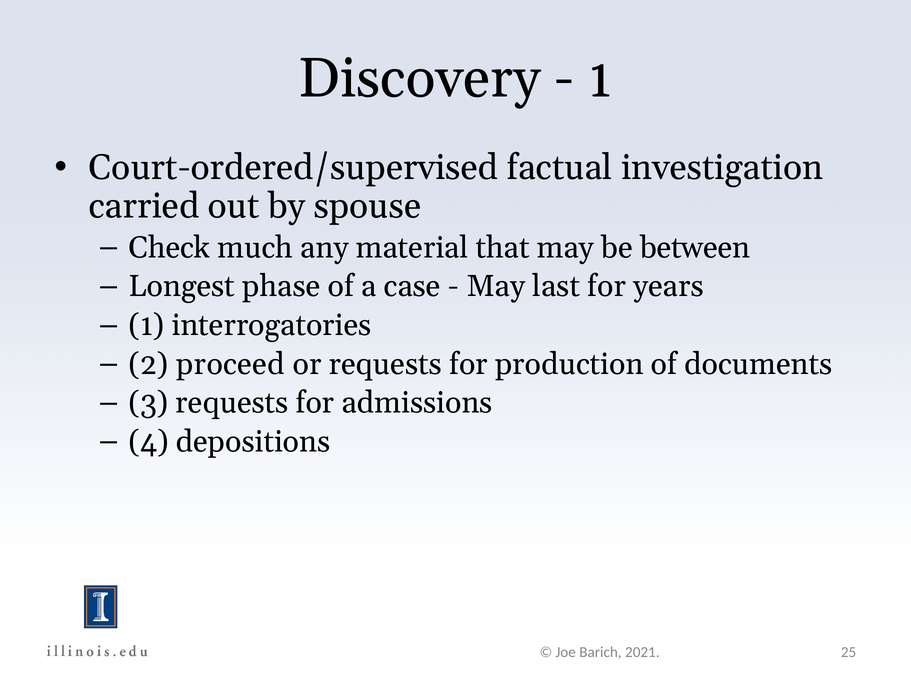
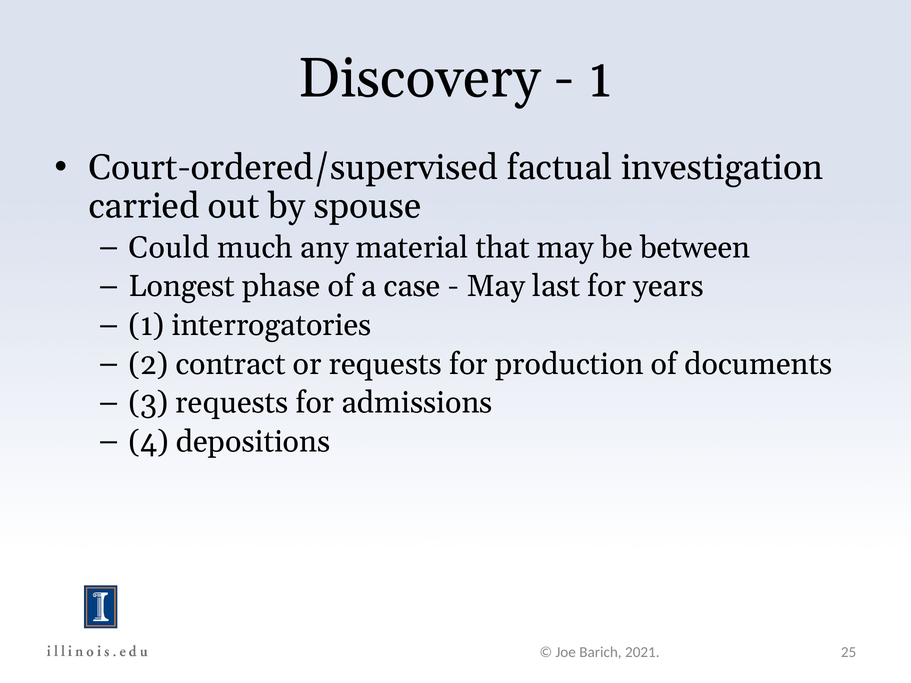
Check: Check -> Could (169, 248)
proceed: proceed -> contract (231, 364)
